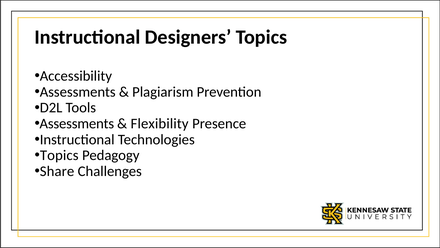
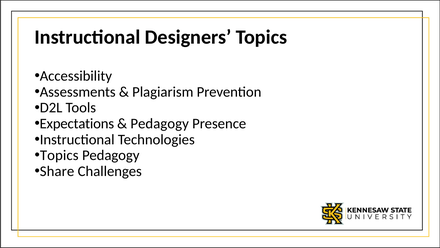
Assessments: Assessments -> Expectations (77, 123)
Flexibility: Flexibility -> Pedagogy (160, 123)
